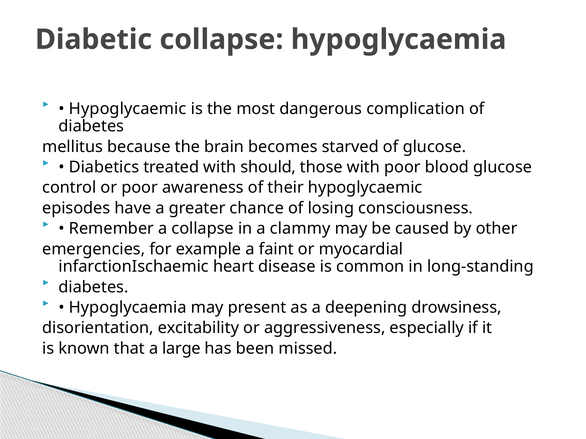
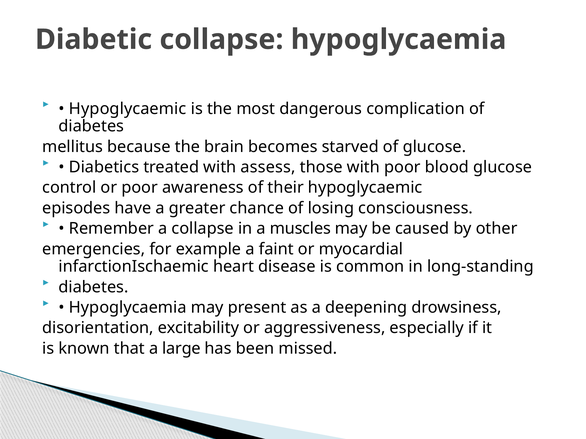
should: should -> assess (268, 167)
clammy: clammy -> muscles (300, 229)
